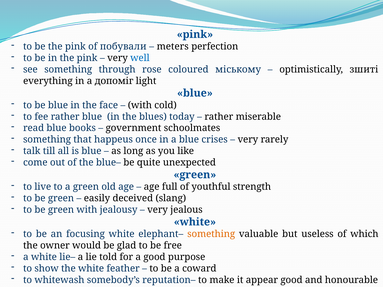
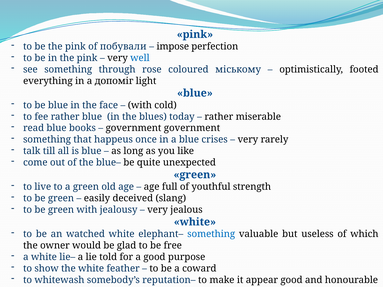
meters: meters -> impose (173, 46)
зшиті: зшиті -> footed (364, 69)
government schoolmates: schoolmates -> government (192, 128)
focusing: focusing -> watched (85, 234)
something colour: orange -> blue (211, 234)
